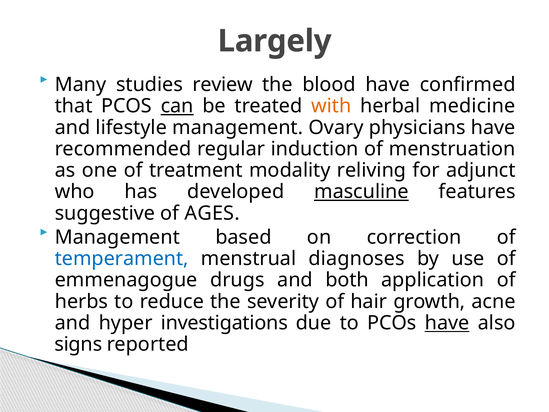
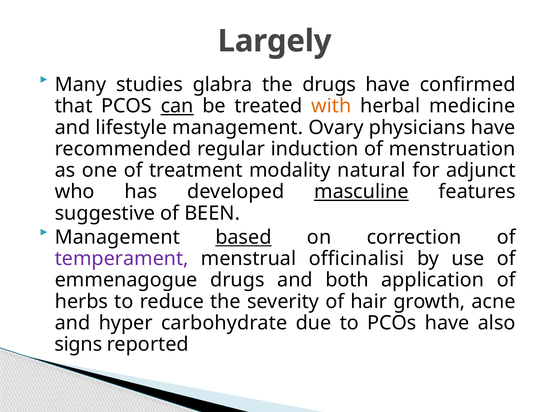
review: review -> glabra (223, 85)
the blood: blood -> drugs (329, 85)
reliving: reliving -> natural (371, 170)
AGES: AGES -> BEEN (212, 213)
based underline: none -> present (243, 237)
temperament colour: blue -> purple (122, 259)
diagnoses: diagnoses -> officinalisi (357, 259)
investigations: investigations -> carbohydrate (224, 323)
have underline: present -> none (447, 323)
